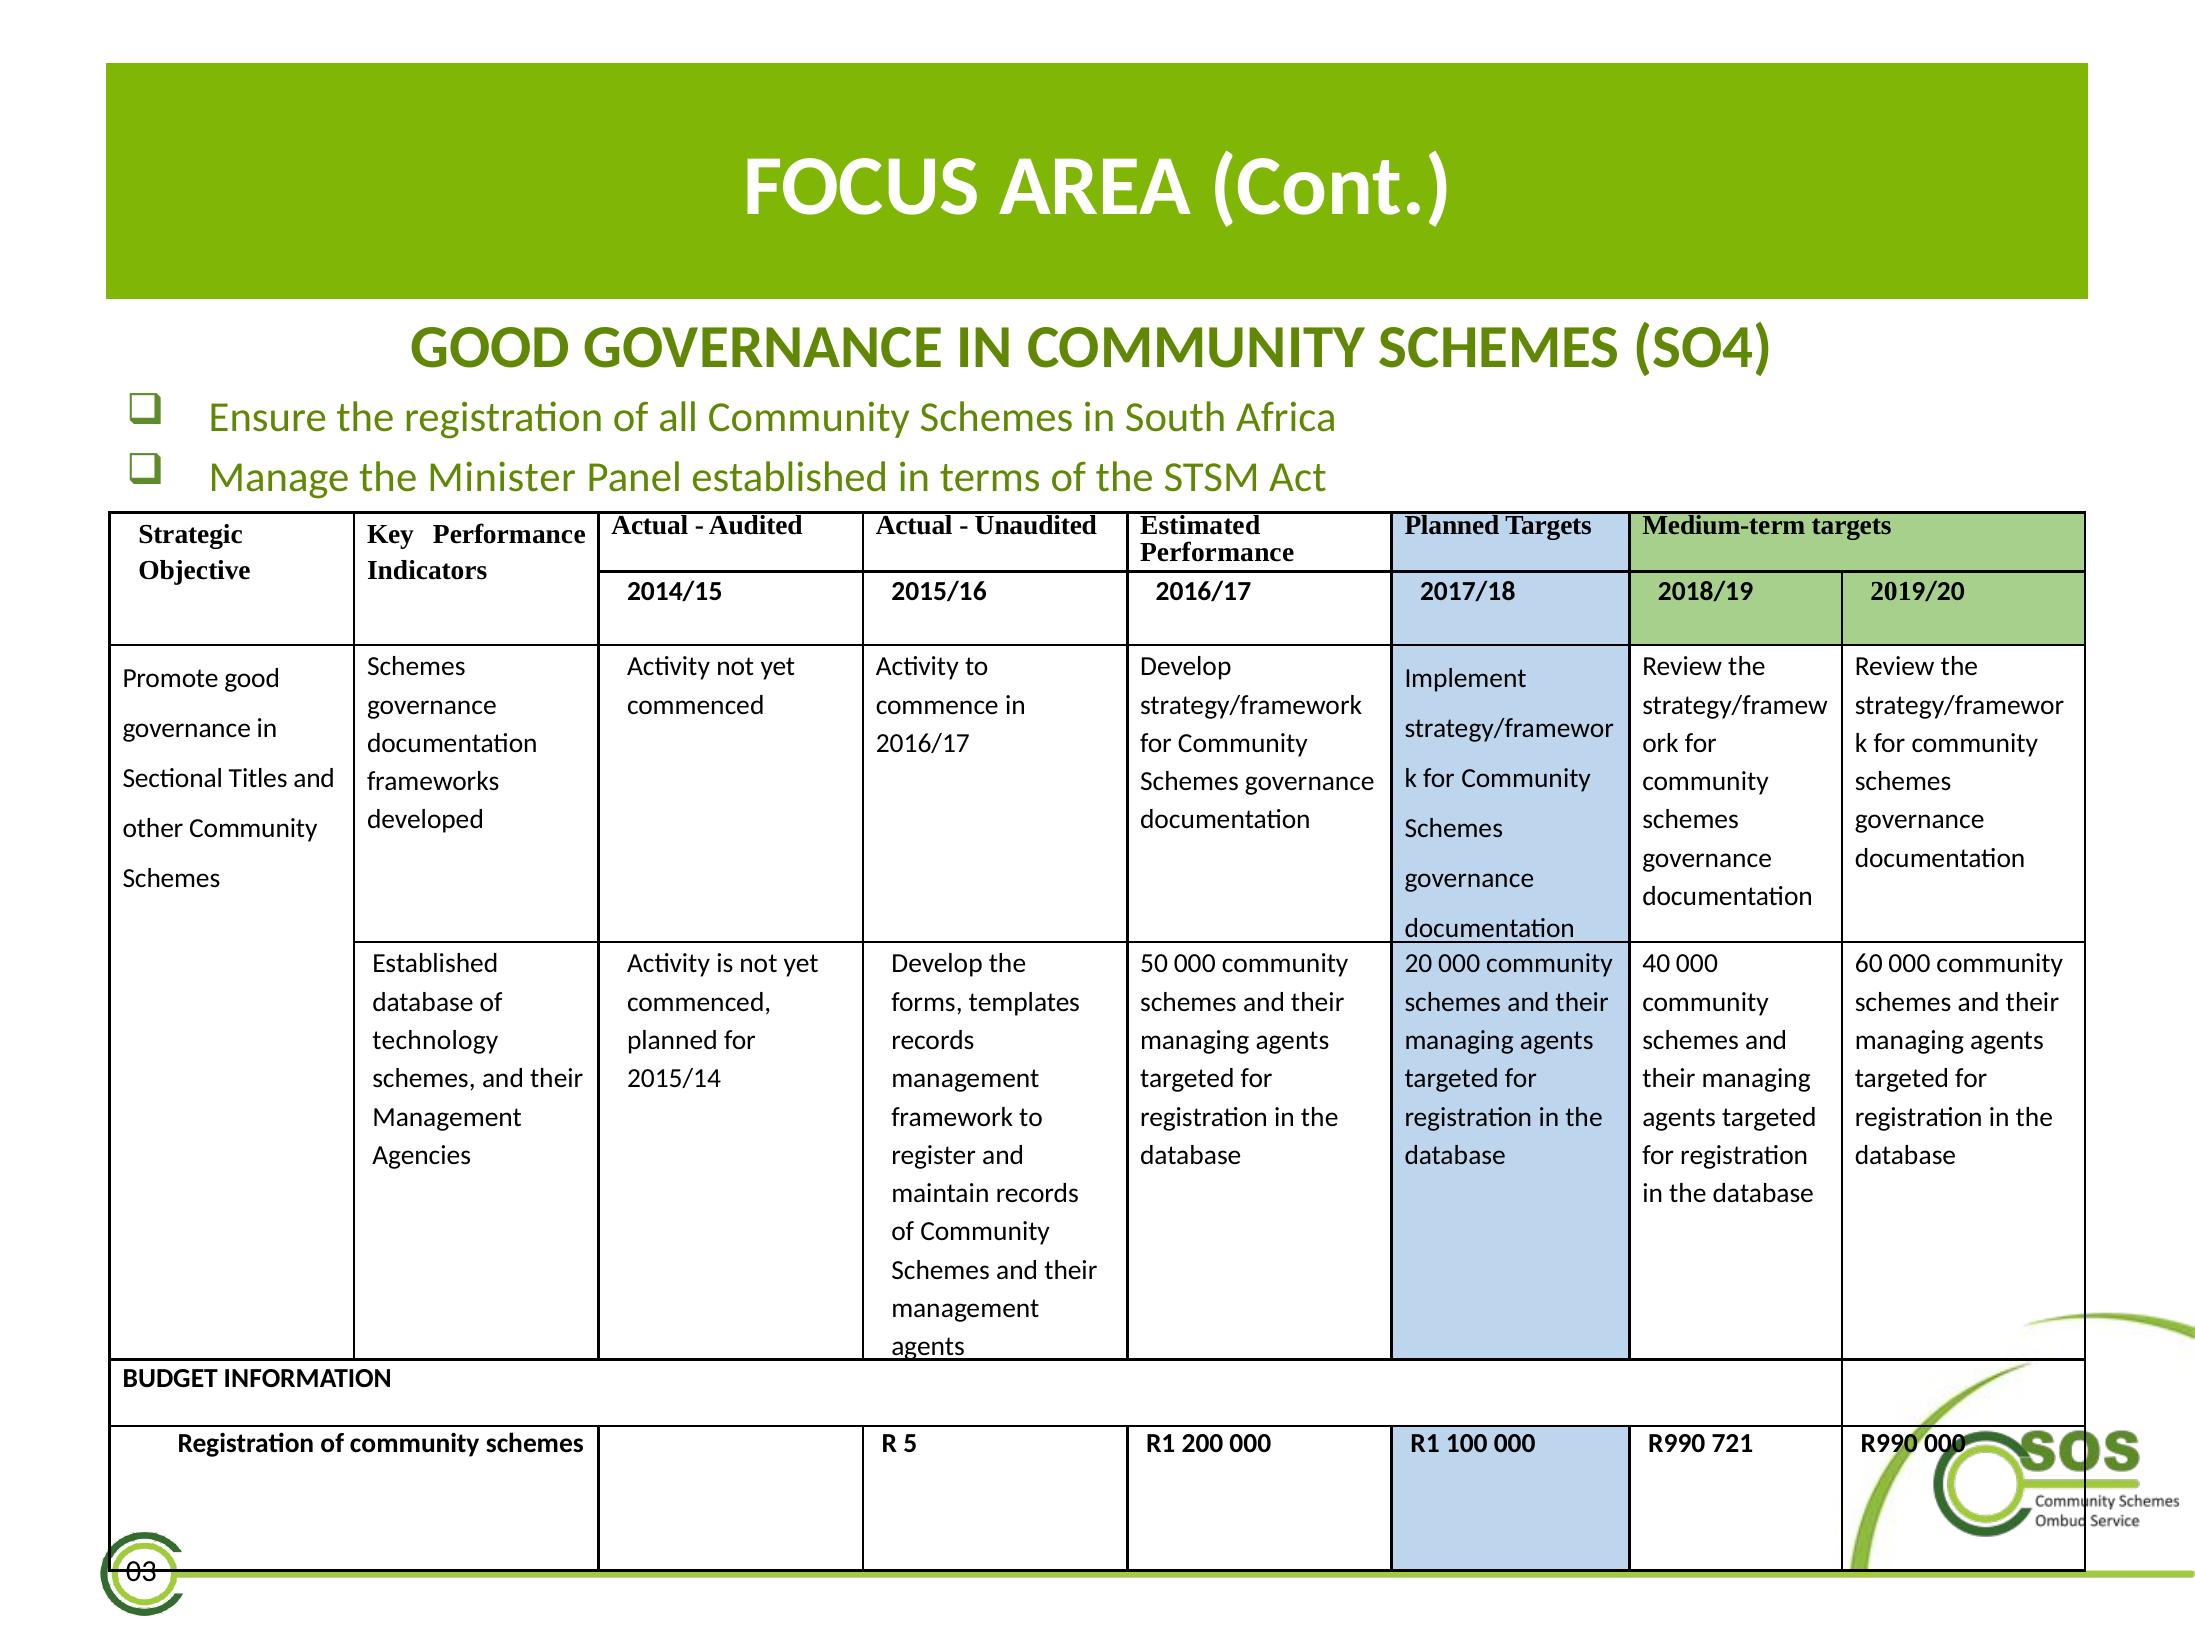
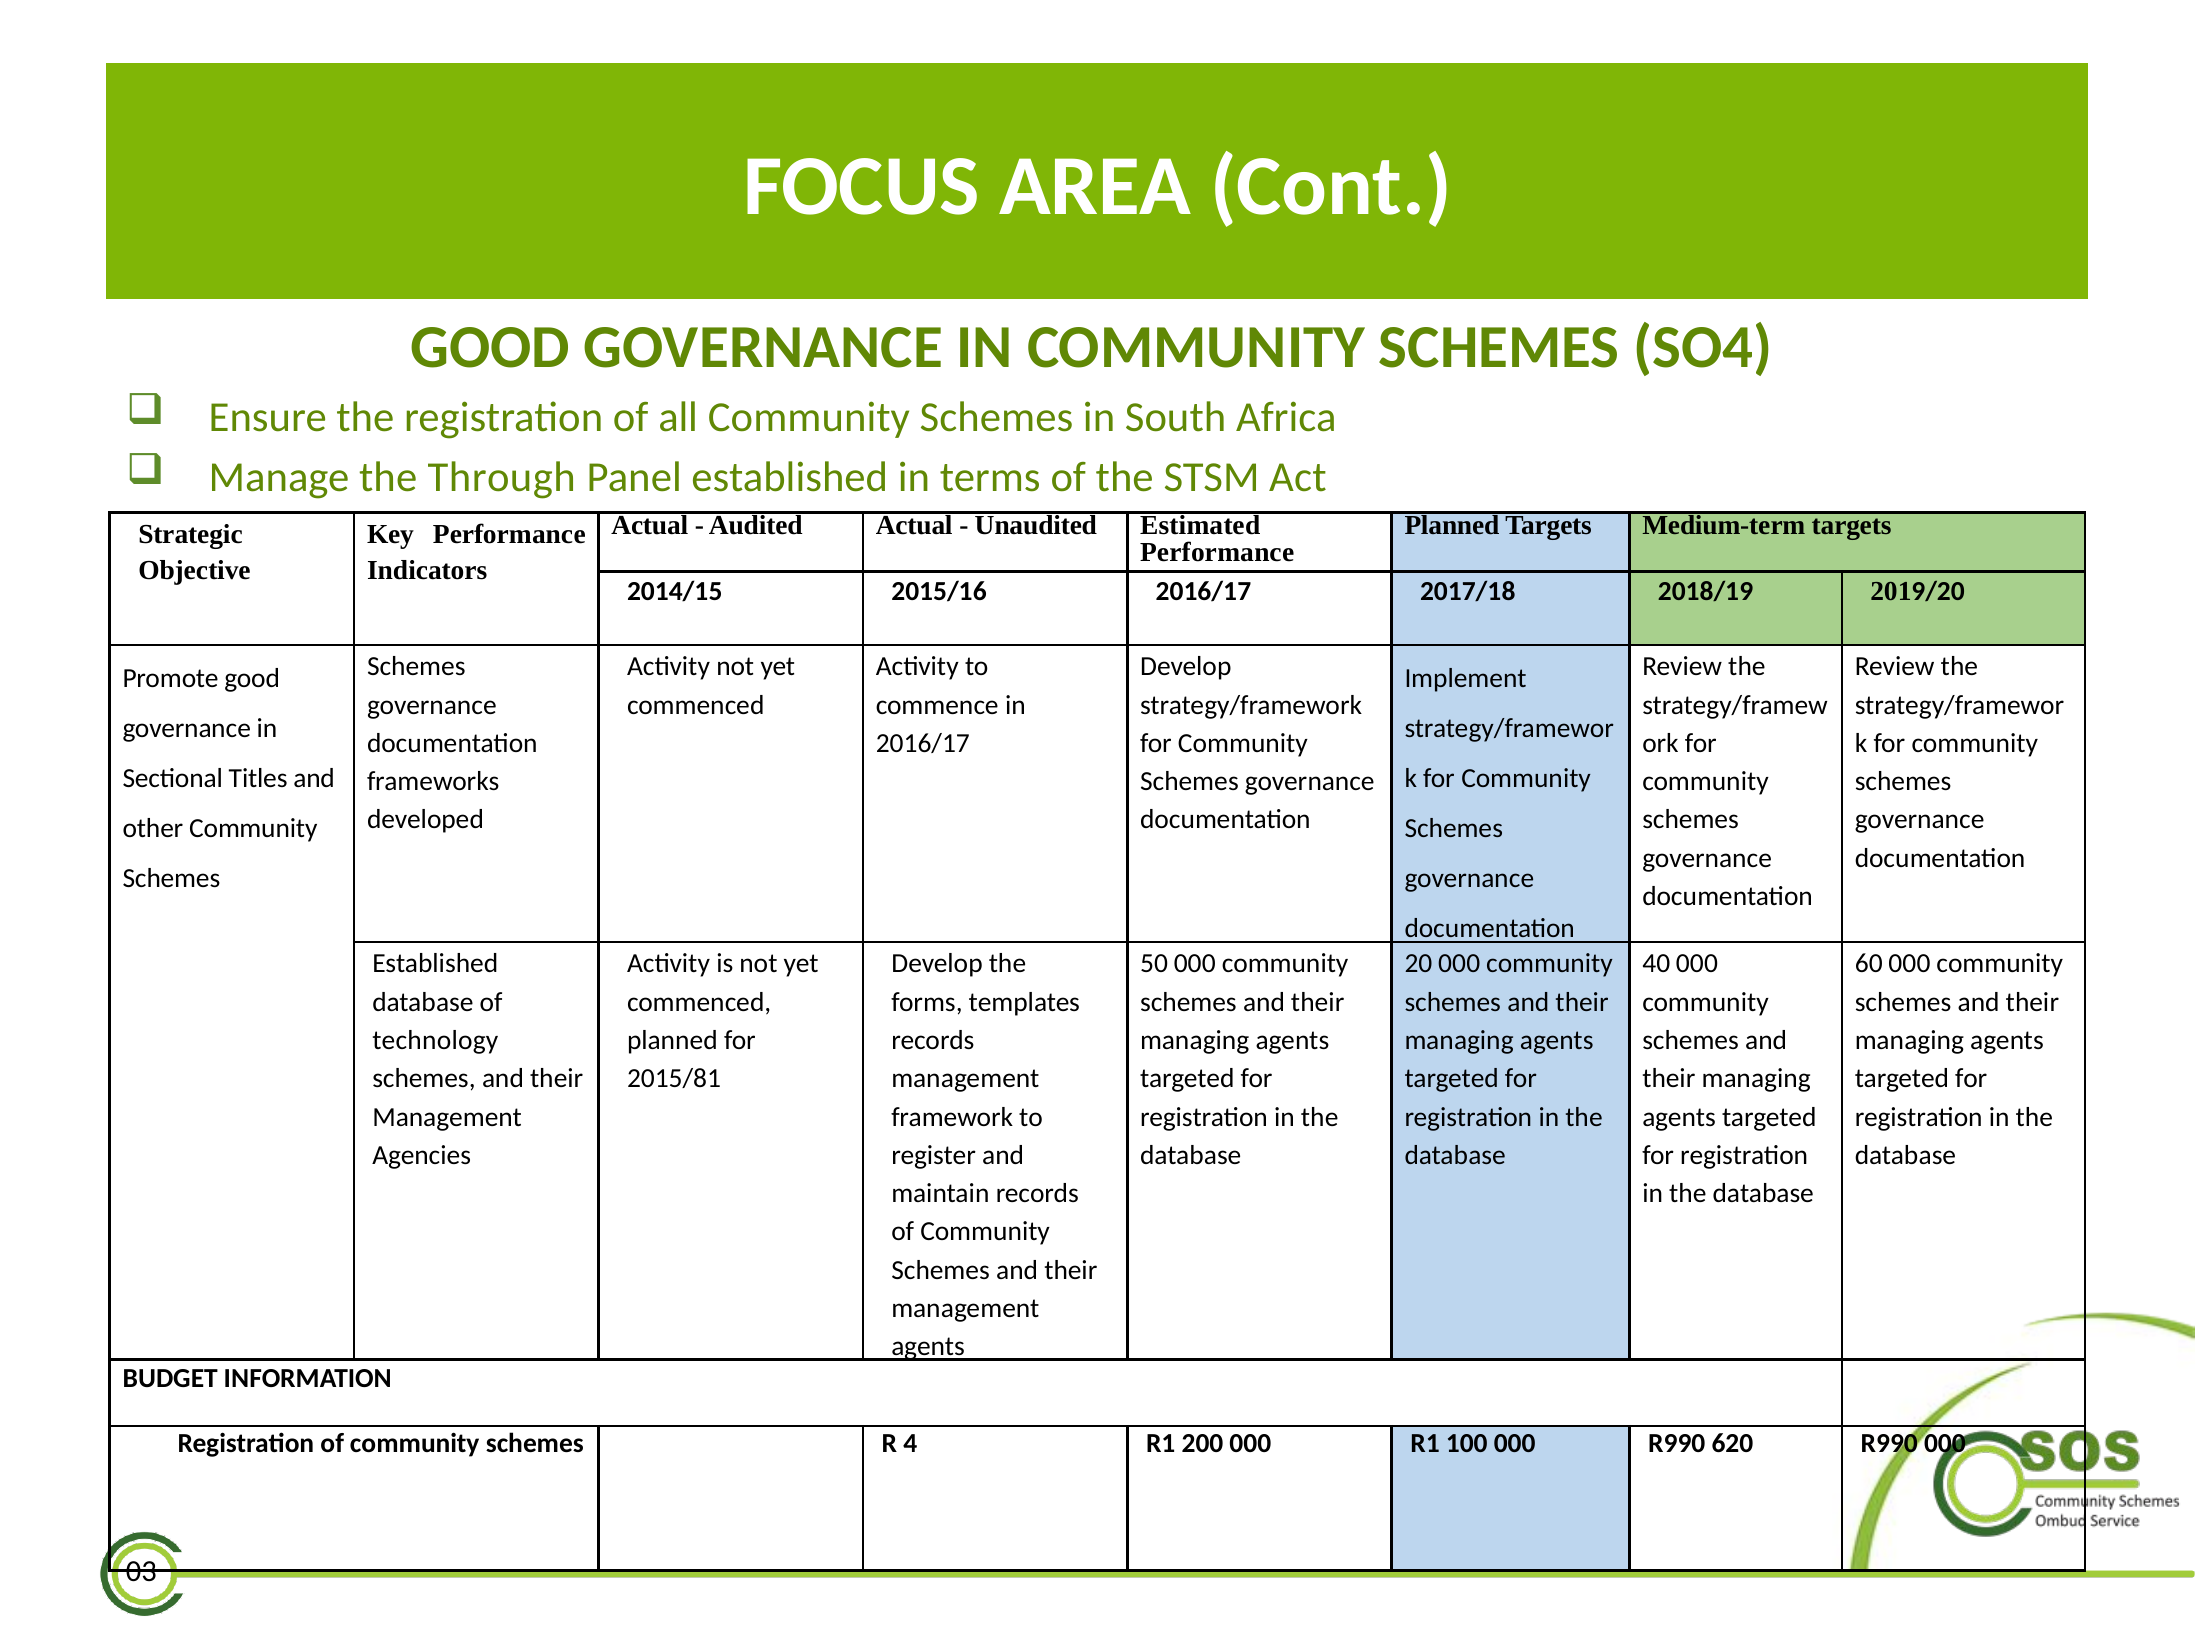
Minister: Minister -> Through (502, 477)
2015/14: 2015/14 -> 2015/81 (674, 1079)
5: 5 -> 4 (910, 1443)
721: 721 -> 620 (1732, 1443)
